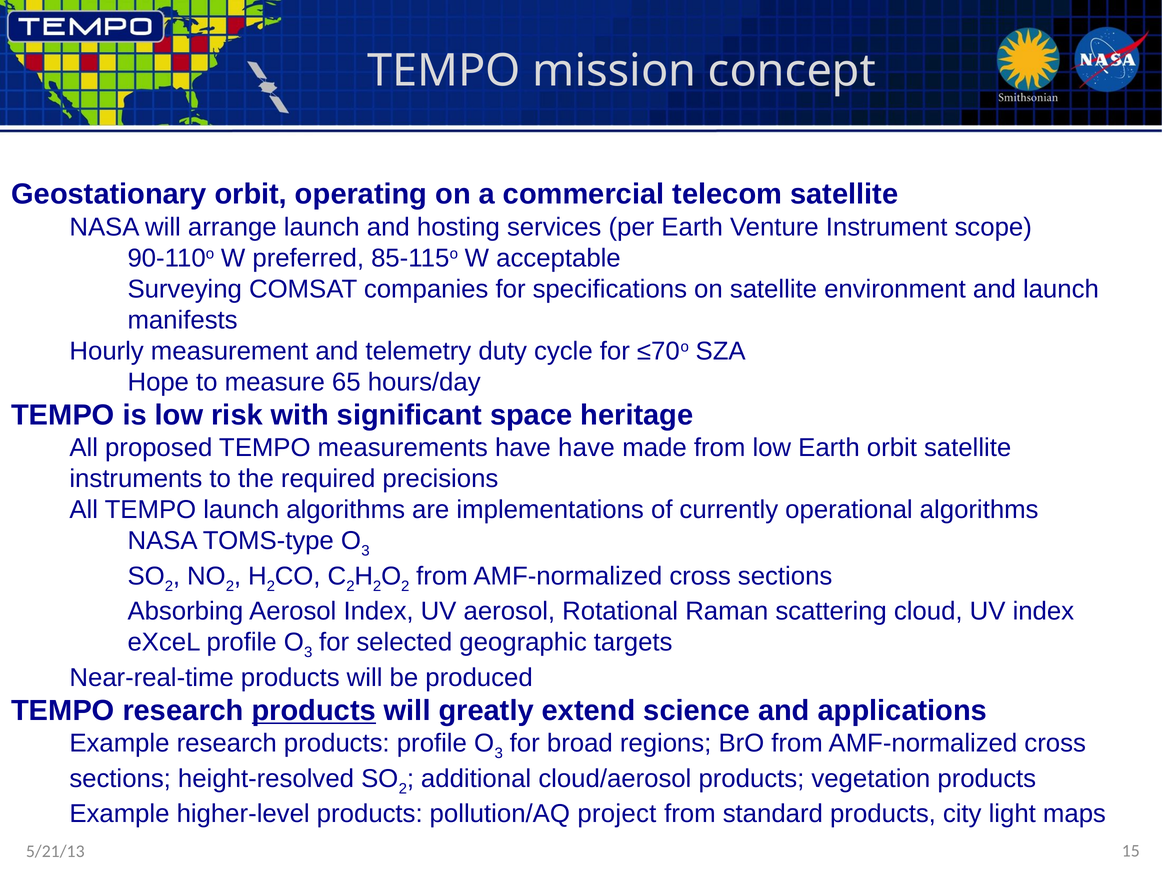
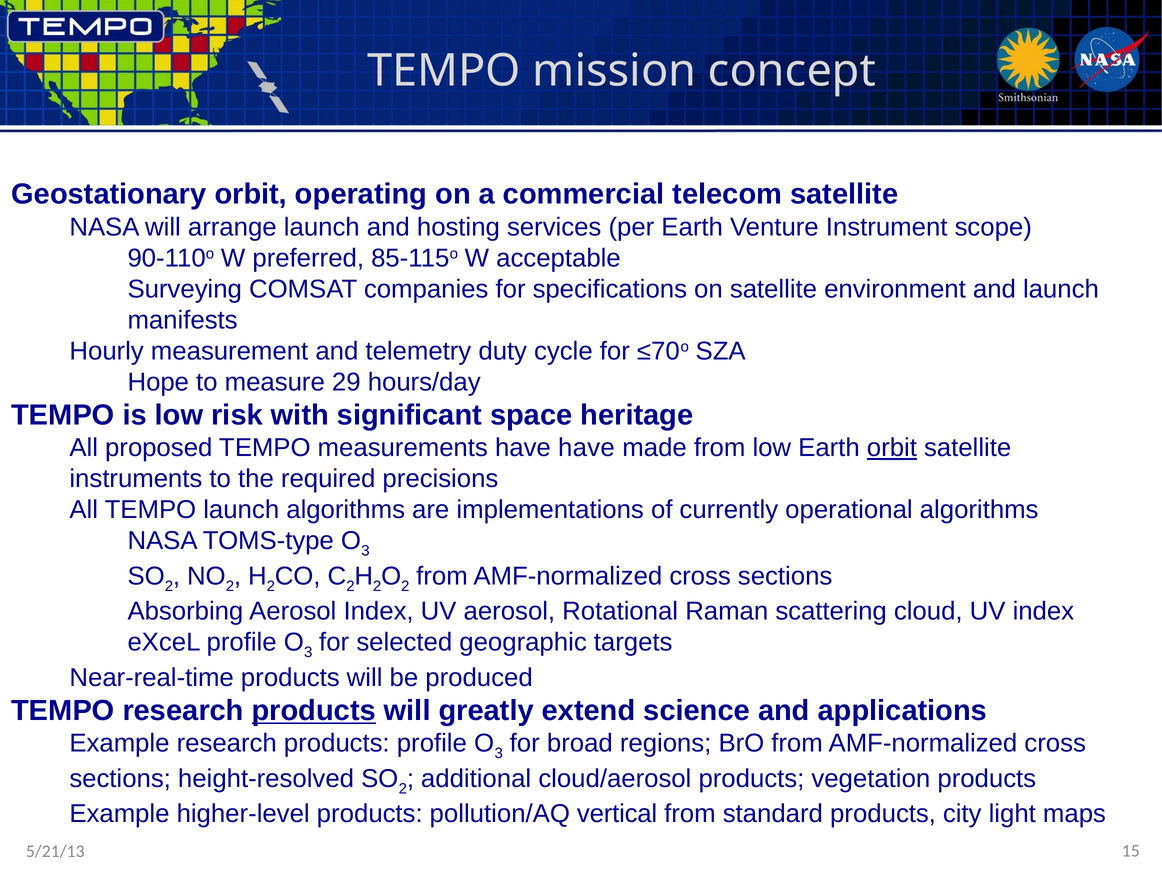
65: 65 -> 29 (346, 382)
orbit underline: none -> present (892, 448)
project: project -> vertical (617, 813)
